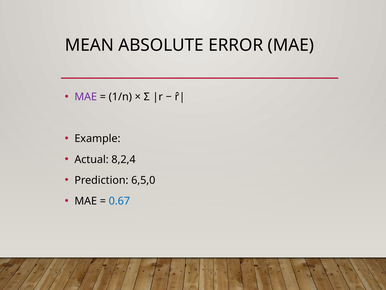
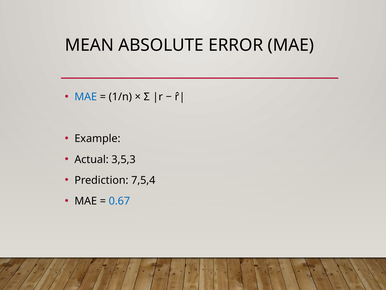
MAE colour: purple -> blue (86, 97)
8,2,4: 8,2,4 -> 3,5,3 (124, 159)
6,5,0: 6,5,0 -> 7,5,4 (143, 180)
